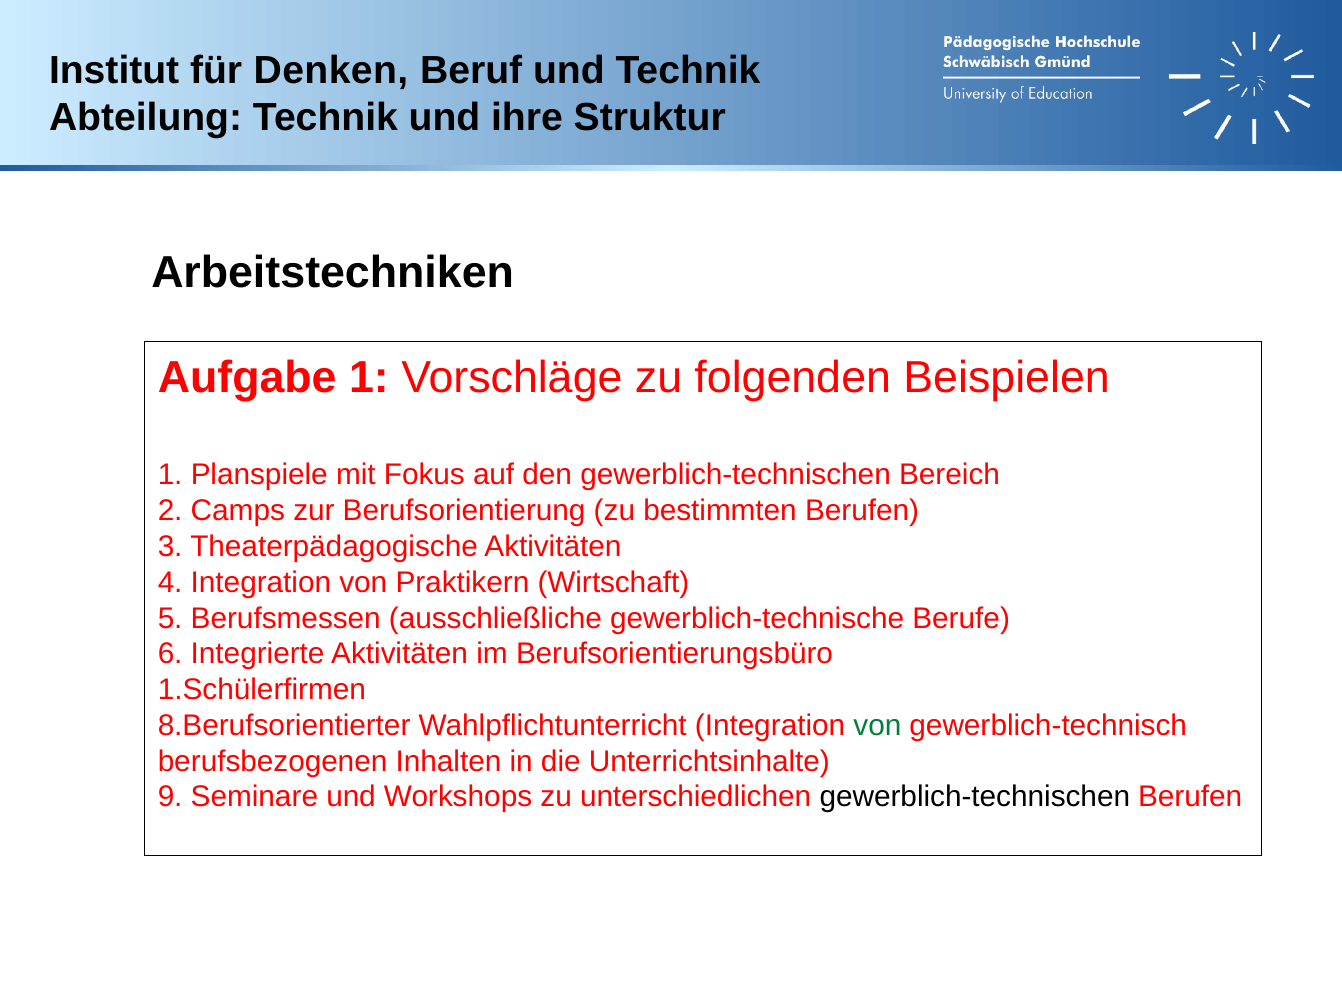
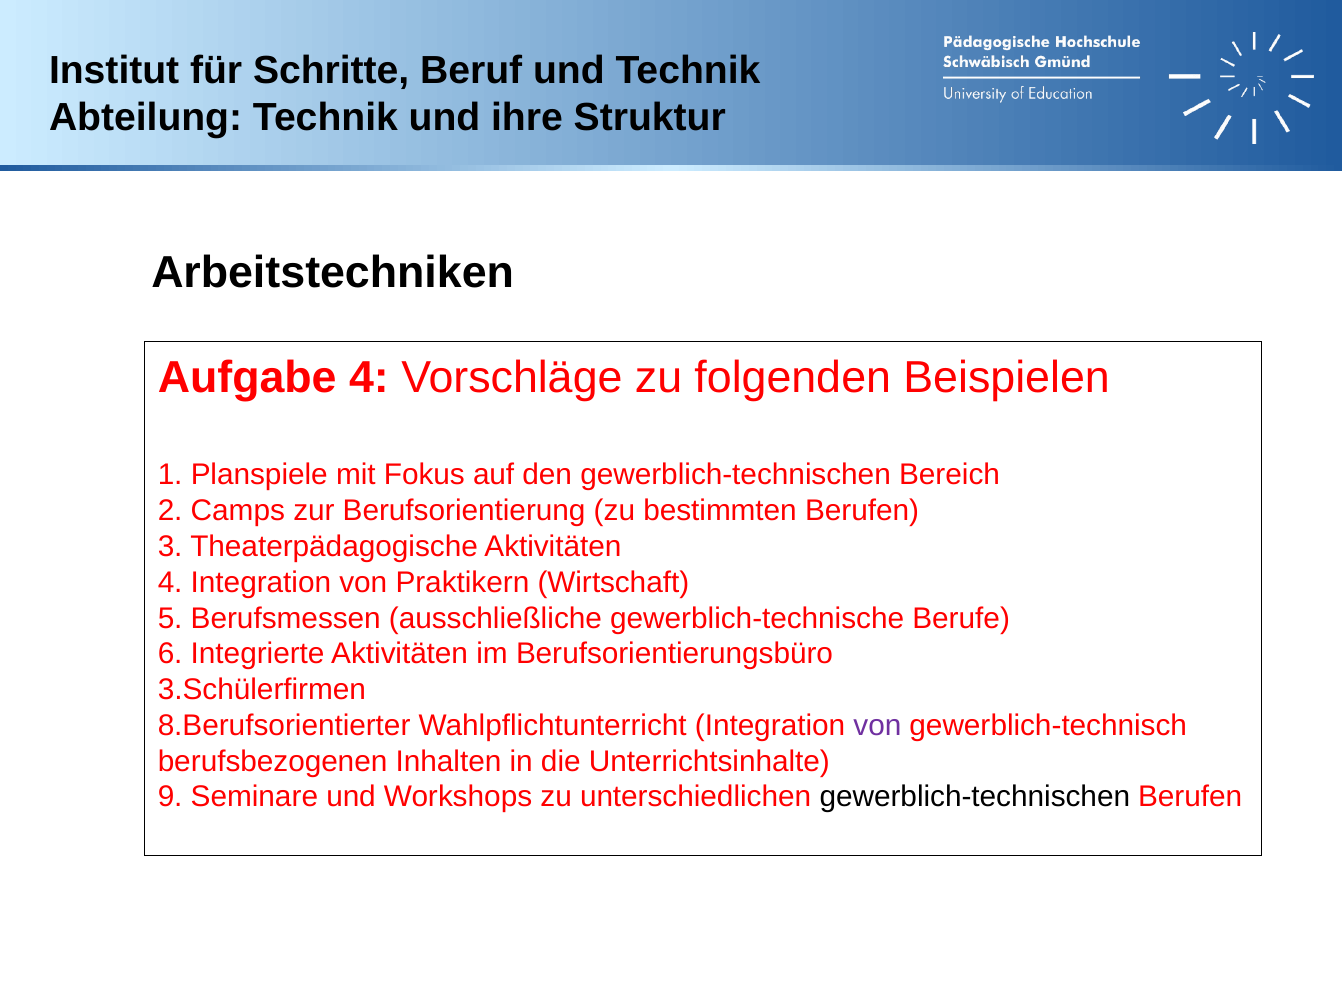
Denken: Denken -> Schritte (331, 70)
Aufgabe 1: 1 -> 4 (369, 377)
1.Schülerfirmen: 1.Schülerfirmen -> 3.Schülerfirmen (262, 689)
von colour: green -> purple (877, 725)
